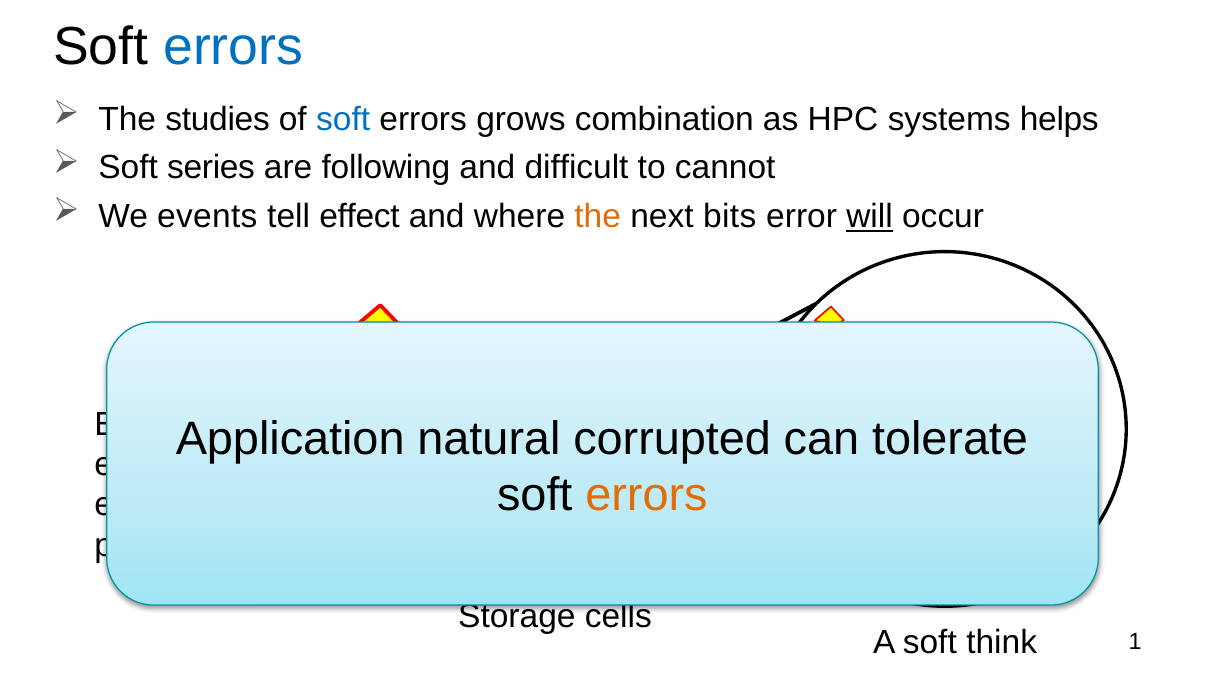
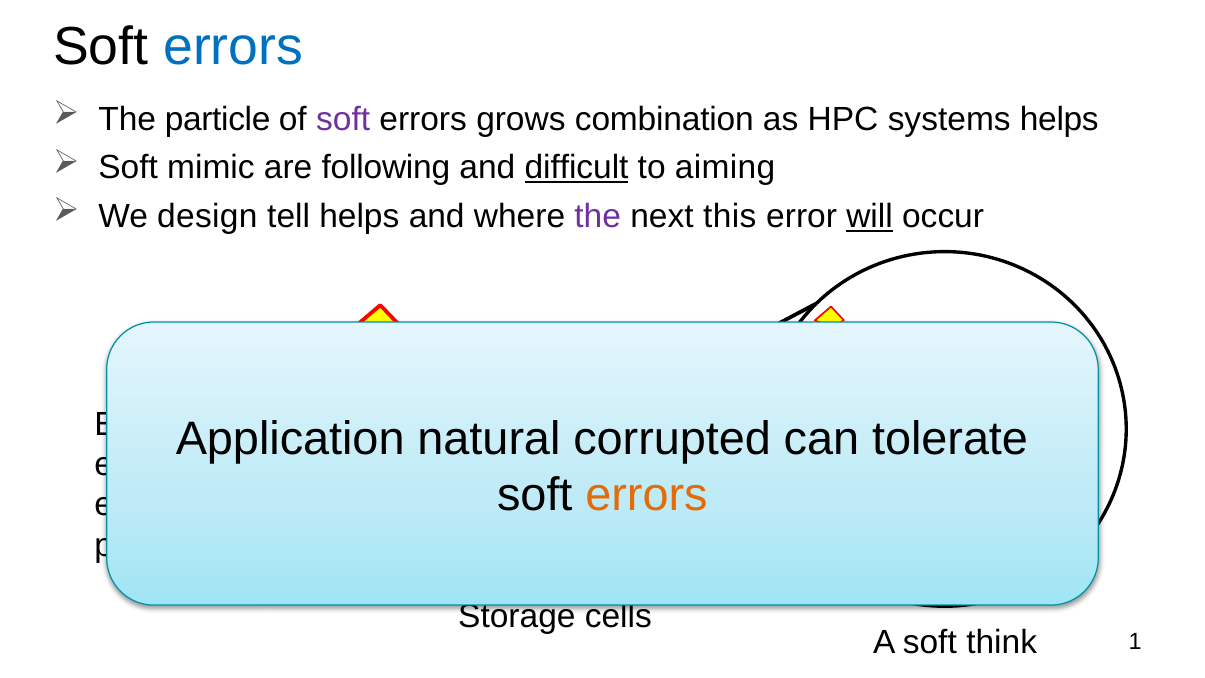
The studies: studies -> particle (218, 119)
soft colour: blue -> purple (343, 119)
series: series -> mimic (211, 168)
difficult underline: none -> present (577, 168)
cannot: cannot -> aiming (725, 168)
events: events -> design (207, 216)
tell effect: effect -> helps (359, 216)
the colour: orange -> purple (598, 216)
bits: bits -> this (730, 216)
